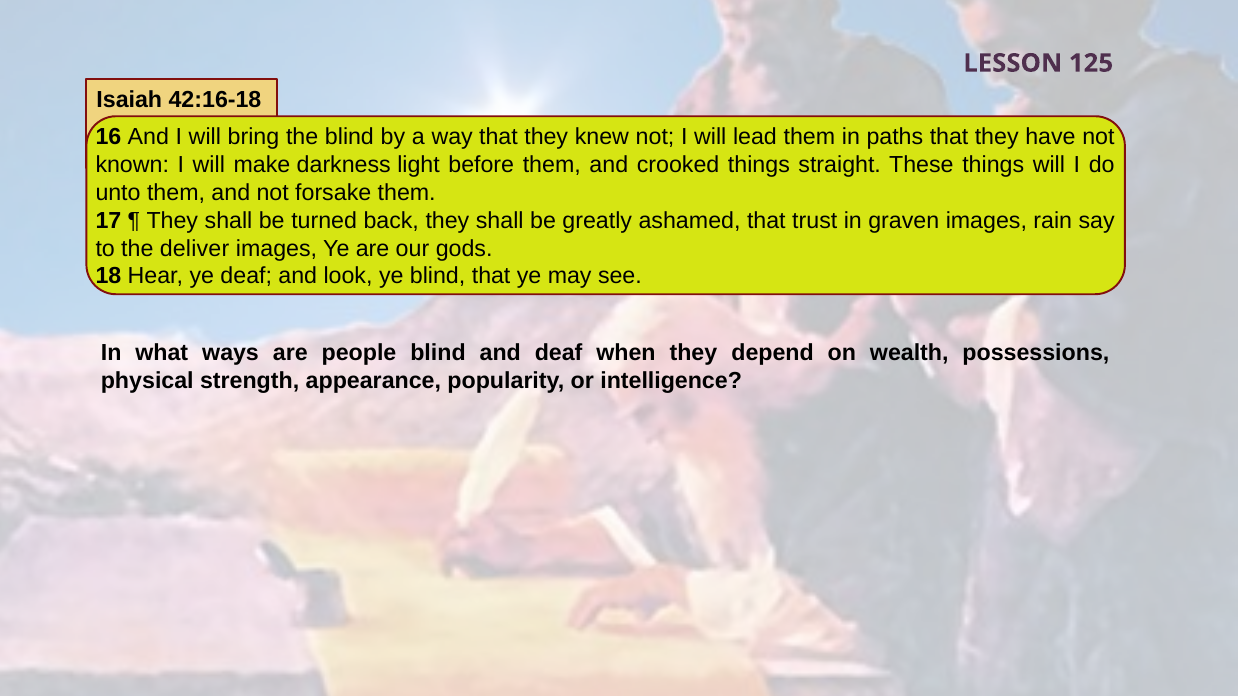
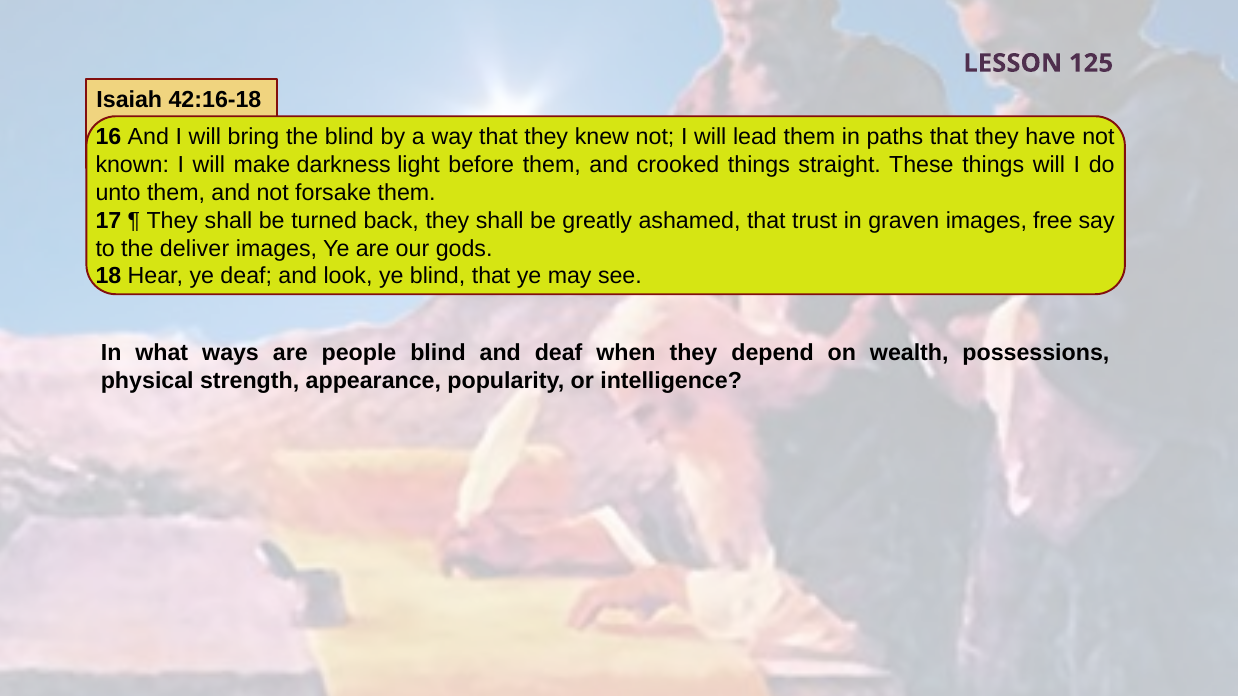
rain: rain -> free (1053, 221)
